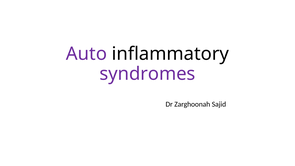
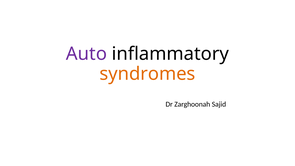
syndromes colour: purple -> orange (148, 74)
